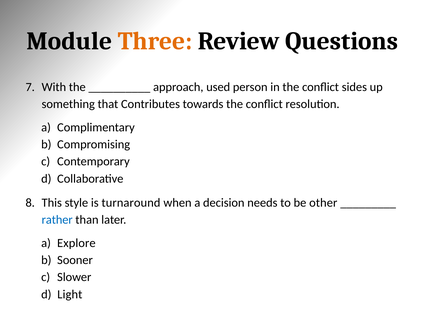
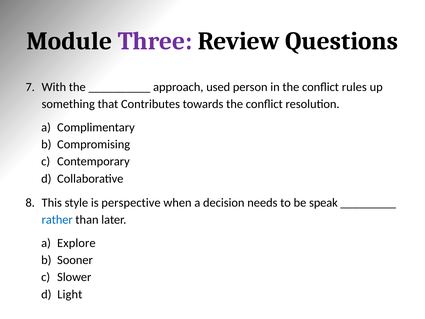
Three colour: orange -> purple (155, 41)
sides: sides -> rules (354, 87)
turnaround: turnaround -> perspective (131, 203)
other: other -> speak (323, 203)
